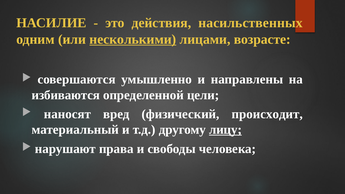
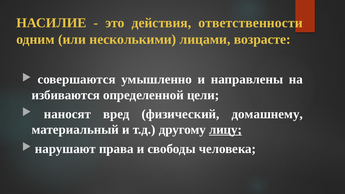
насильственных: насильственных -> ответственности (251, 23)
несколькими underline: present -> none (133, 39)
происходит: происходит -> домашнему (267, 114)
